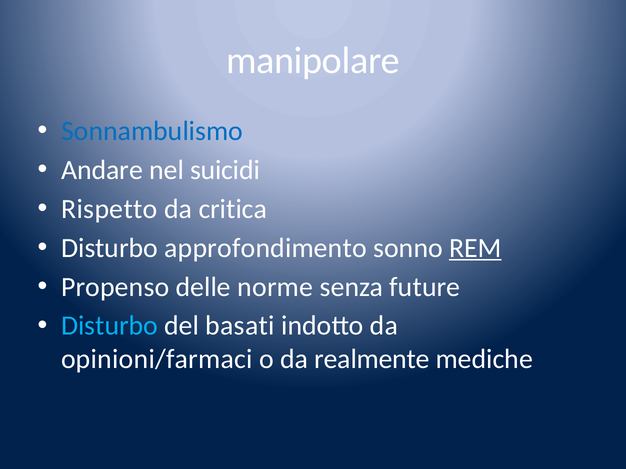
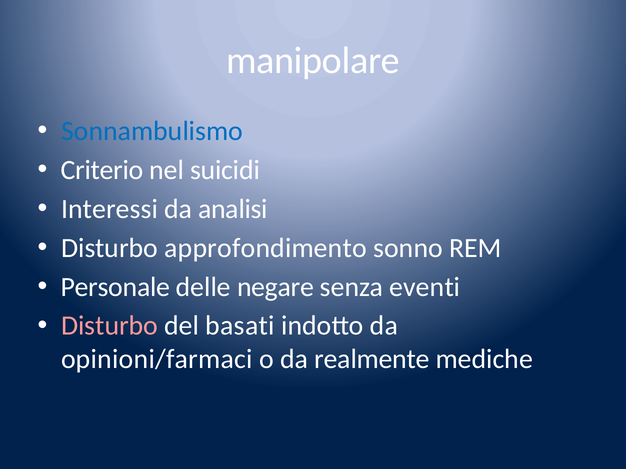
Andare: Andare -> Criterio (102, 170)
Rispetto: Rispetto -> Interessi (110, 209)
critica: critica -> analisi (233, 209)
REM underline: present -> none (475, 248)
Propenso: Propenso -> Personale (115, 287)
norme: norme -> negare (276, 287)
future: future -> eventi (425, 287)
Disturbo colour: light blue -> pink (110, 326)
